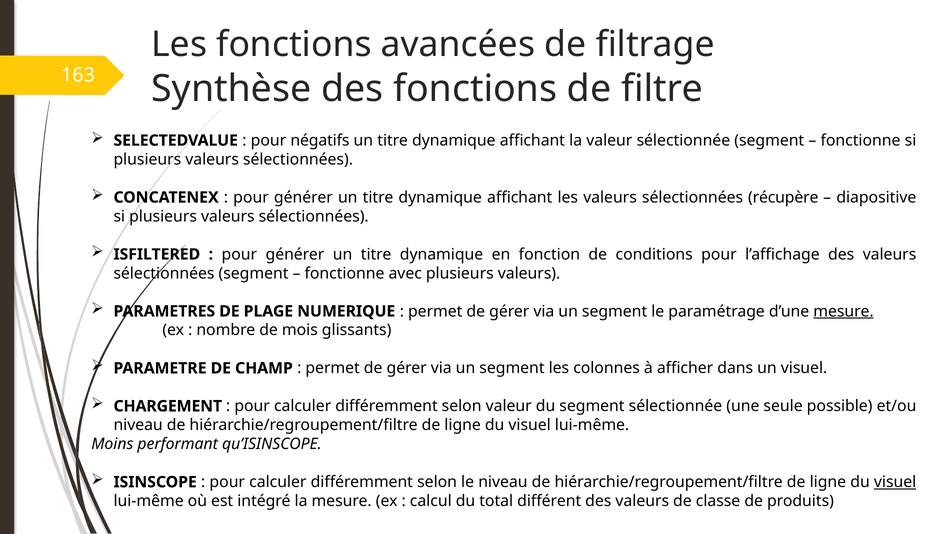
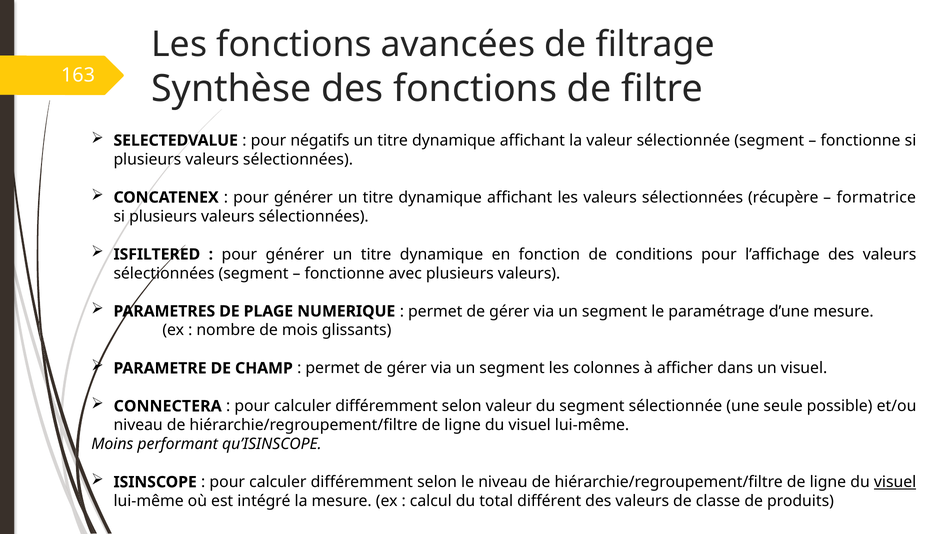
diapositive: diapositive -> formatrice (876, 197)
mesure underline: present -> none (844, 311)
CHARGEMENT: CHARGEMENT -> CONNECTERA (168, 406)
